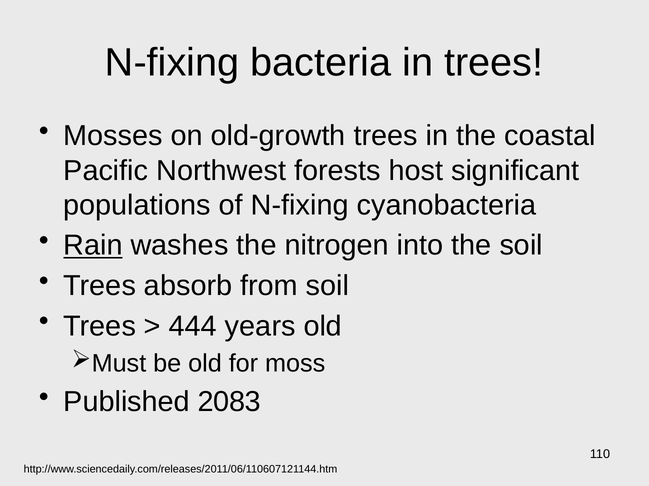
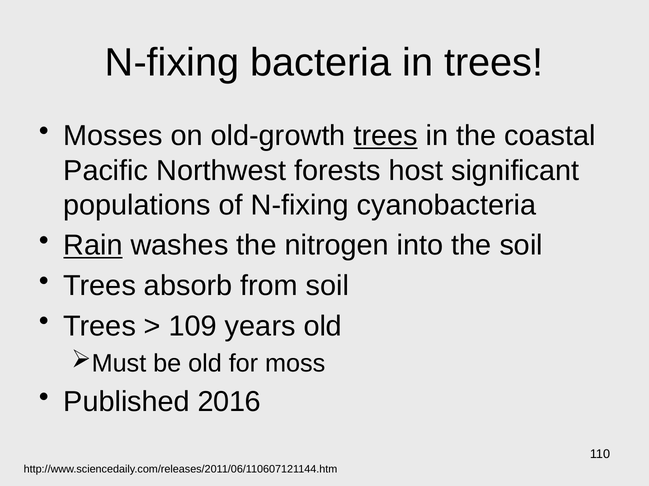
trees underline: none -> present (386, 136)
444: 444 -> 109 (193, 327)
2083: 2083 -> 2016 (229, 402)
